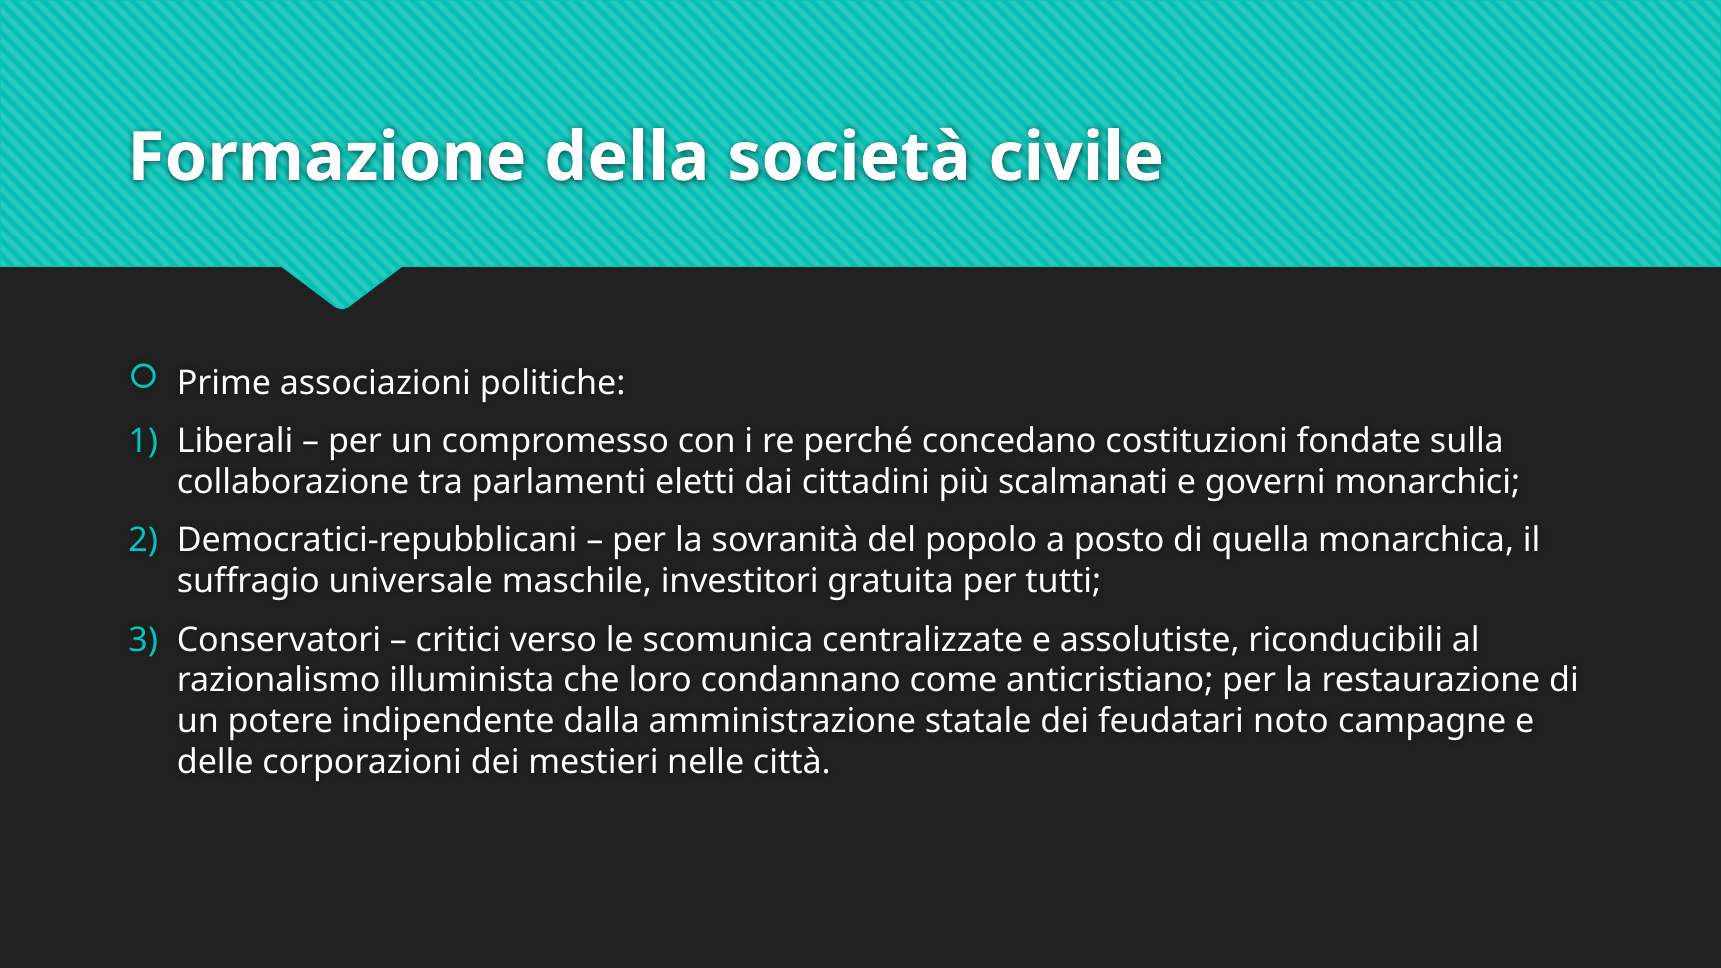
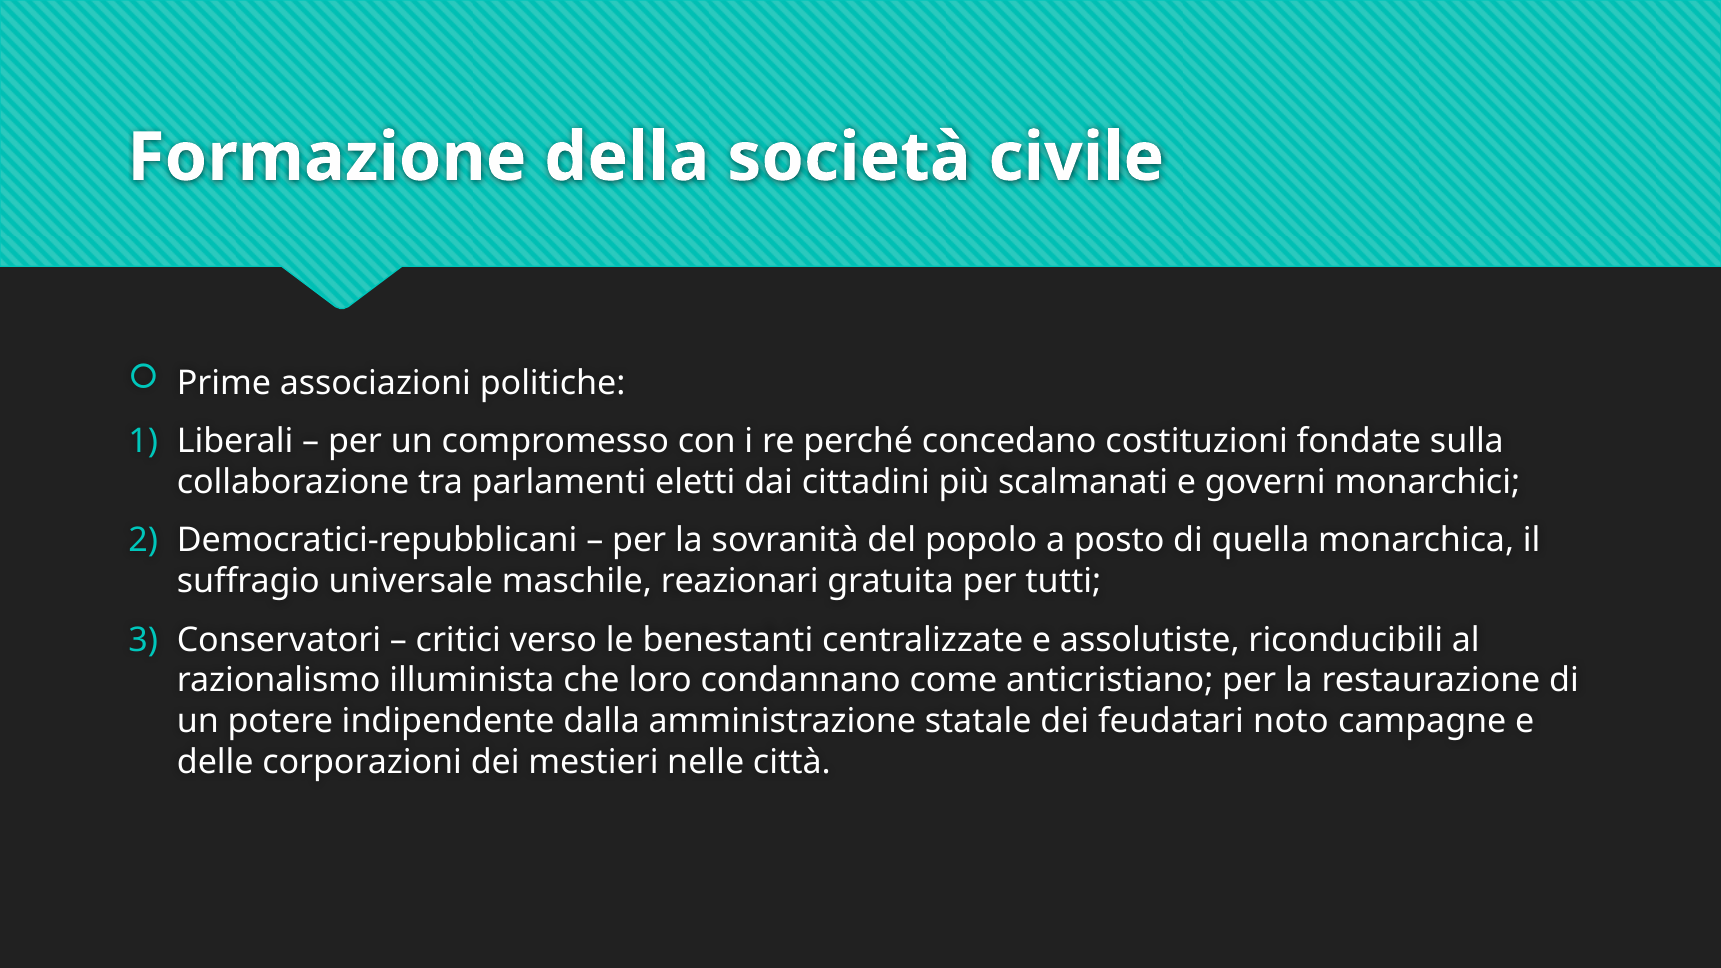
investitori: investitori -> reazionari (740, 581)
scomunica: scomunica -> benestanti (728, 640)
